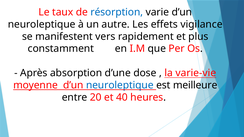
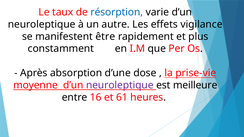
vers: vers -> être (105, 37)
varie-vie: varie-vie -> prise-vie (196, 73)
neuroleptique colour: blue -> purple (120, 85)
20: 20 -> 16 (96, 97)
40: 40 -> 61 (122, 97)
